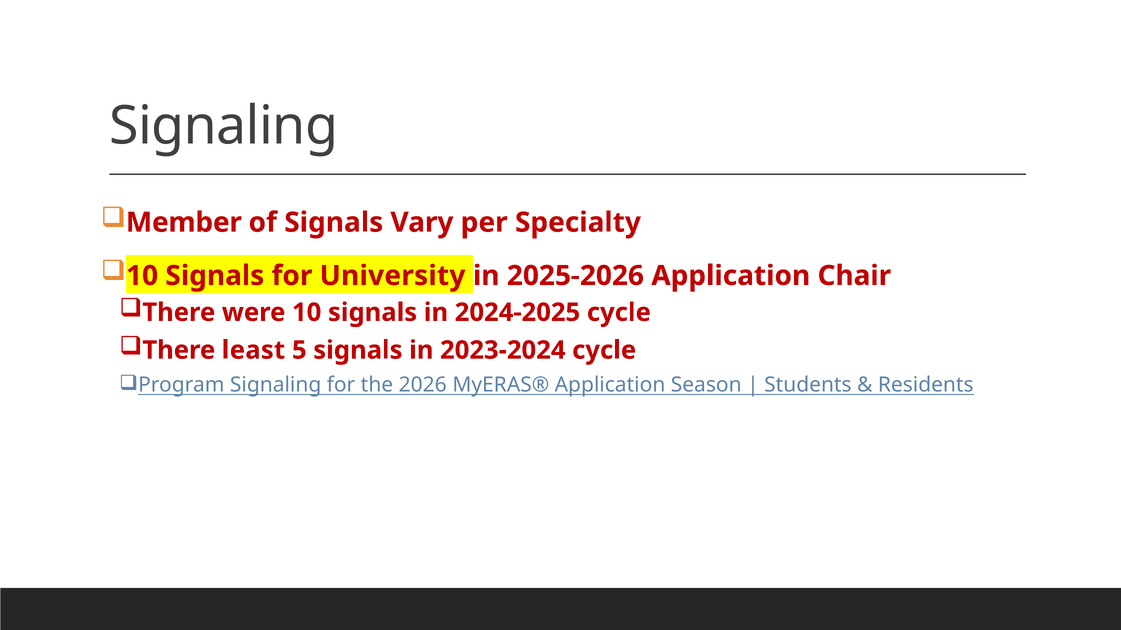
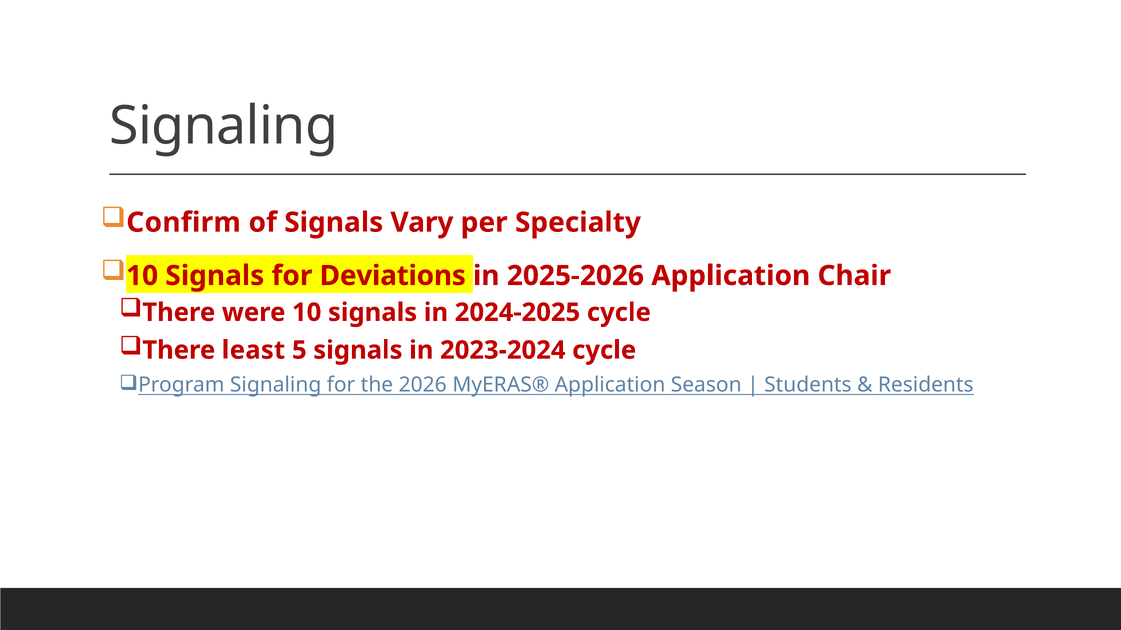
Member: Member -> Confirm (184, 223)
University: University -> Deviations (393, 276)
